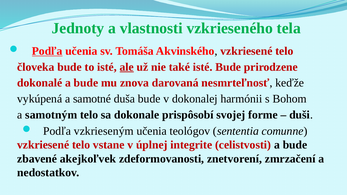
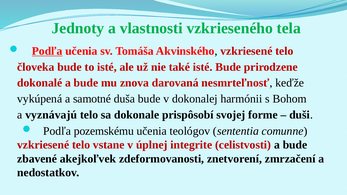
ale underline: present -> none (127, 67)
samotným: samotným -> vyznávajú (51, 115)
vzkrieseným: vzkrieseným -> pozemskému (104, 131)
